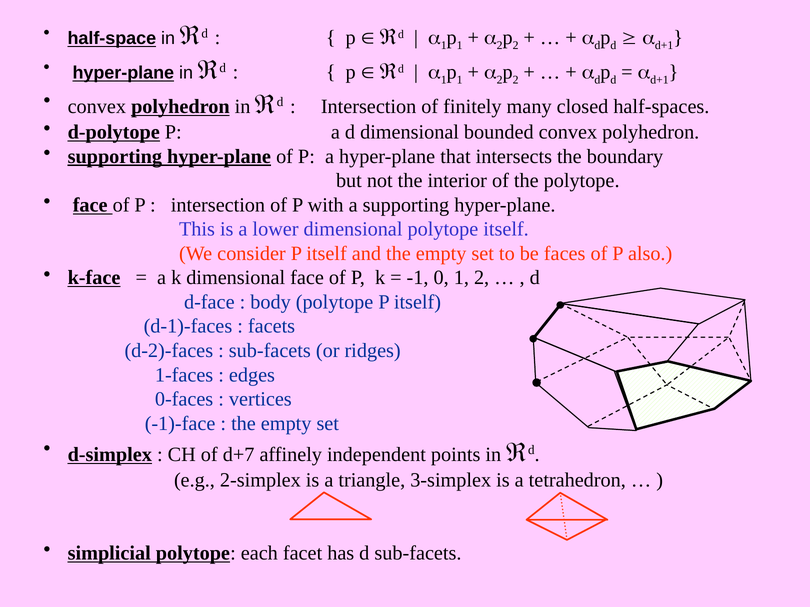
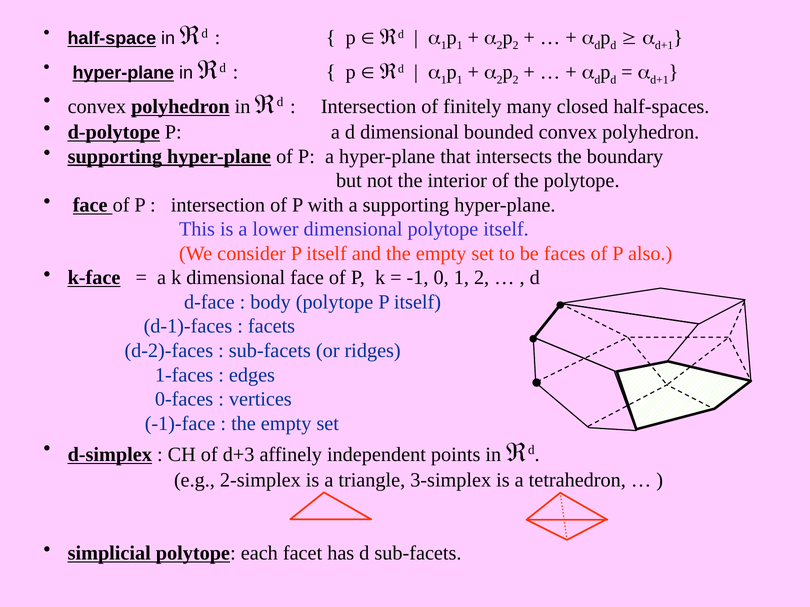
d+7: d+7 -> d+3 (239, 455)
